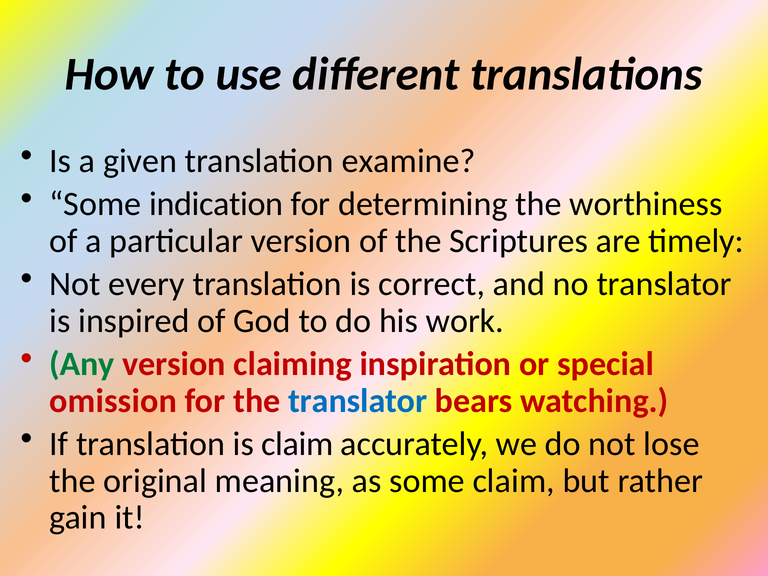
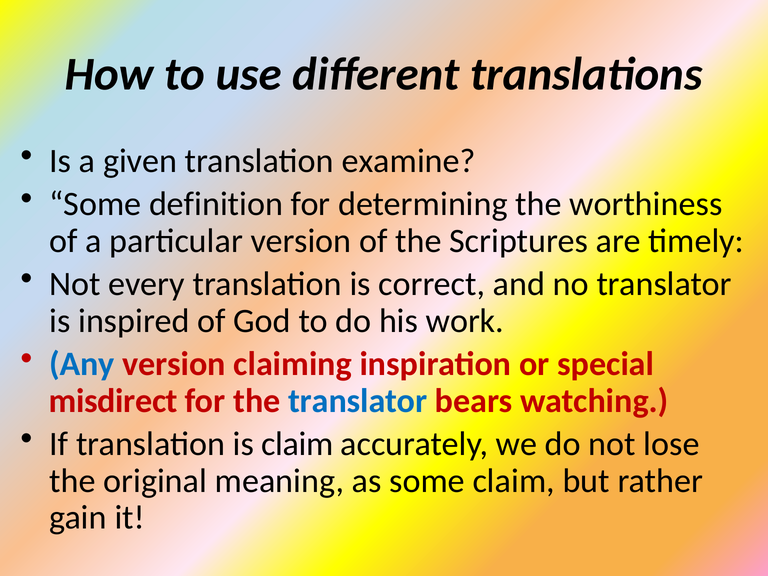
indication: indication -> definition (216, 204)
Any colour: green -> blue (82, 364)
omission: omission -> misdirect (113, 401)
